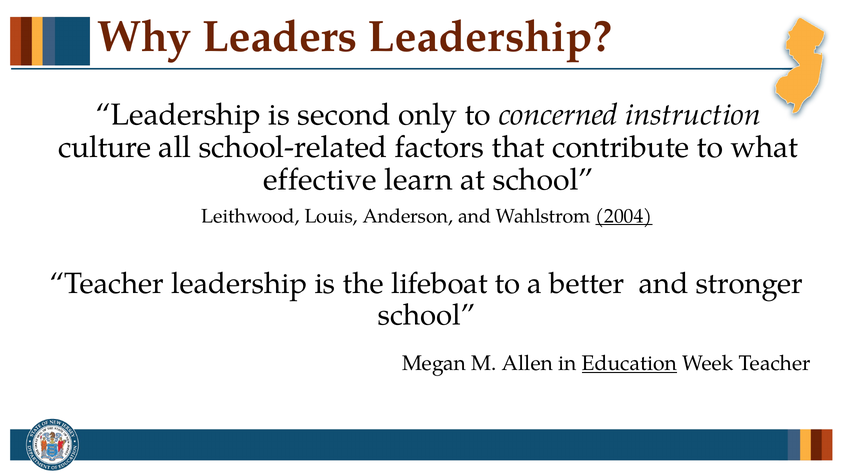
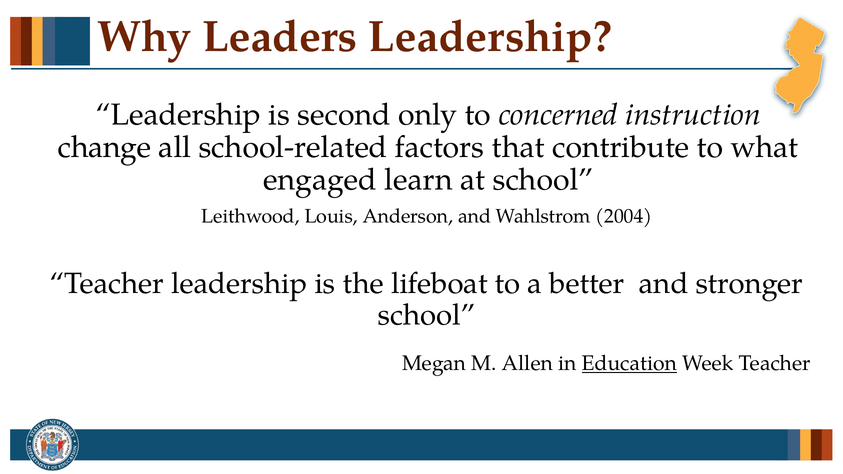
culture: culture -> change (105, 147)
effective: effective -> engaged (320, 180)
2004 underline: present -> none (624, 216)
